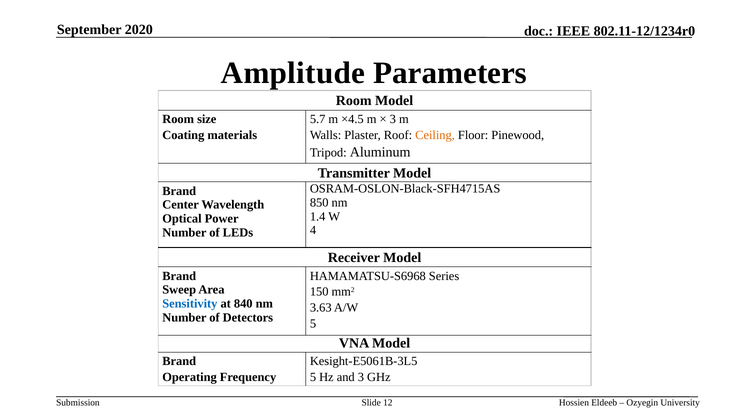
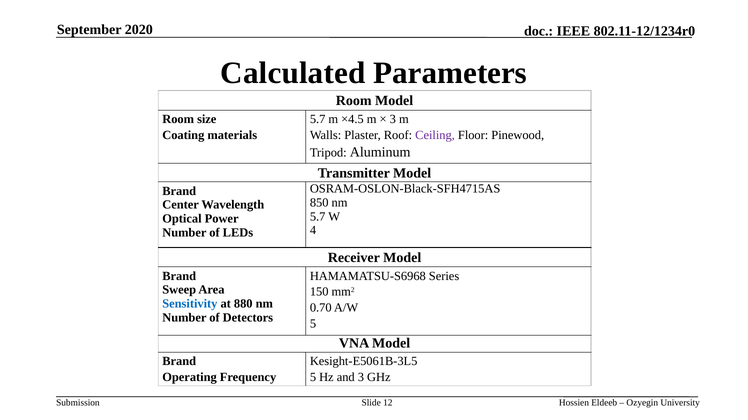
Amplitude: Amplitude -> Calculated (293, 73)
Ceiling colour: orange -> purple (435, 135)
1.4: 1.4 -> 5.7 (318, 217)
840: 840 -> 880 (243, 304)
3.63: 3.63 -> 0.70 (321, 308)
